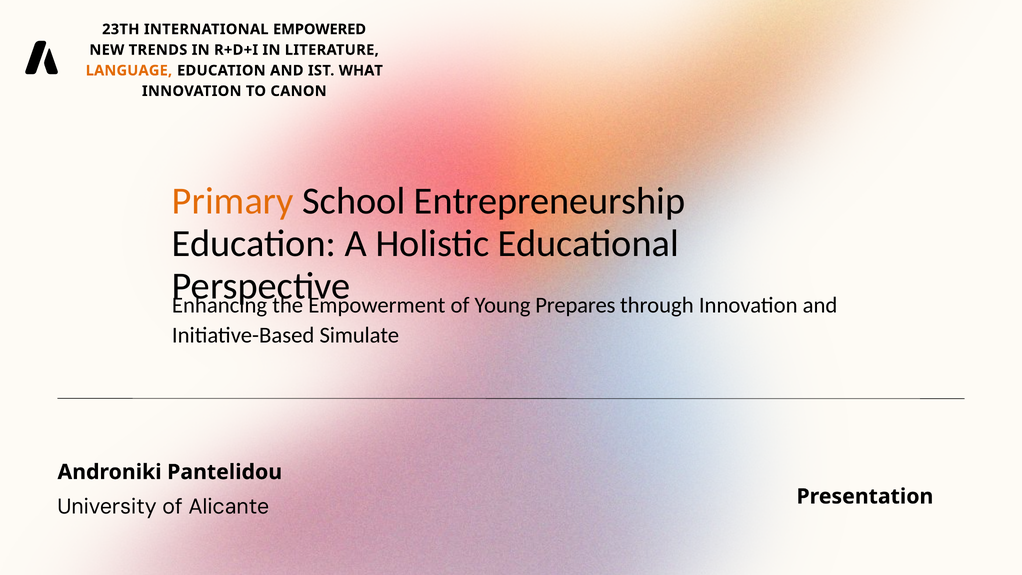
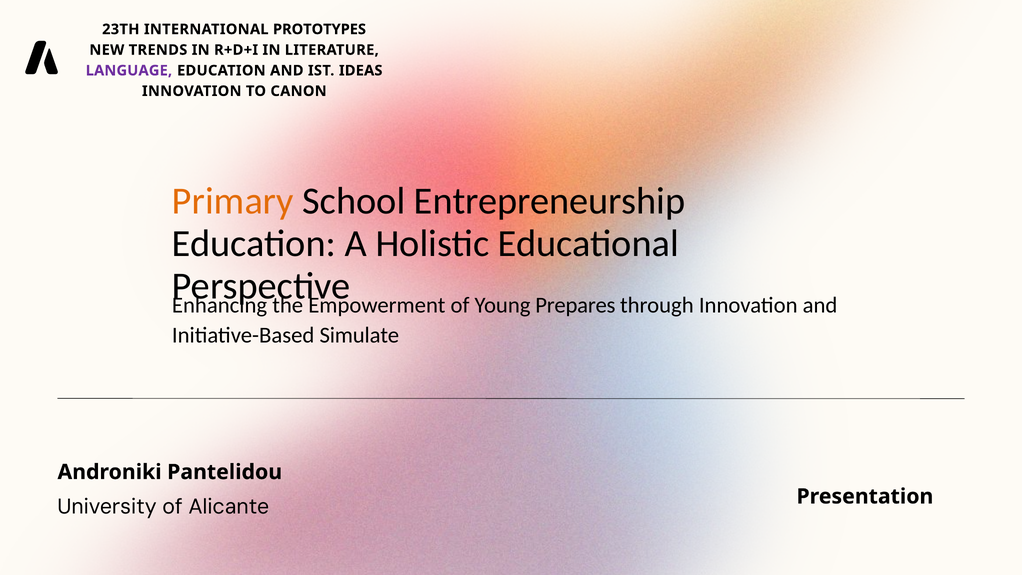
EMPOWERED: EMPOWERED -> PROTOTYPES (319, 29)
LANGUAGE colour: orange -> purple (129, 71)
WHAT: WHAT -> IDEAS (361, 71)
